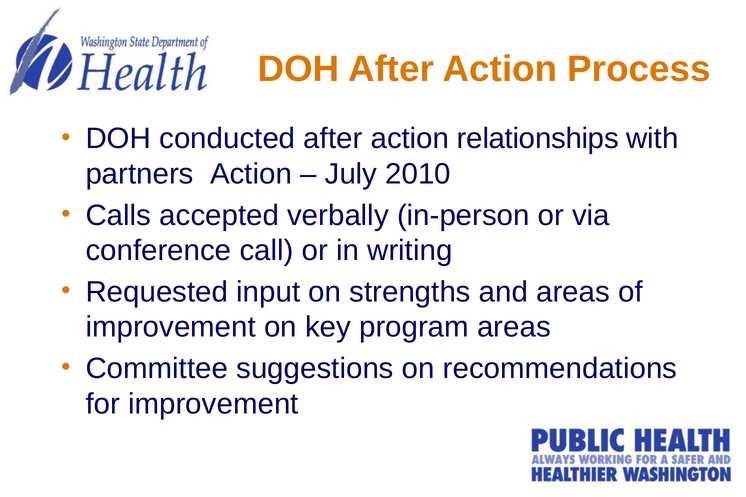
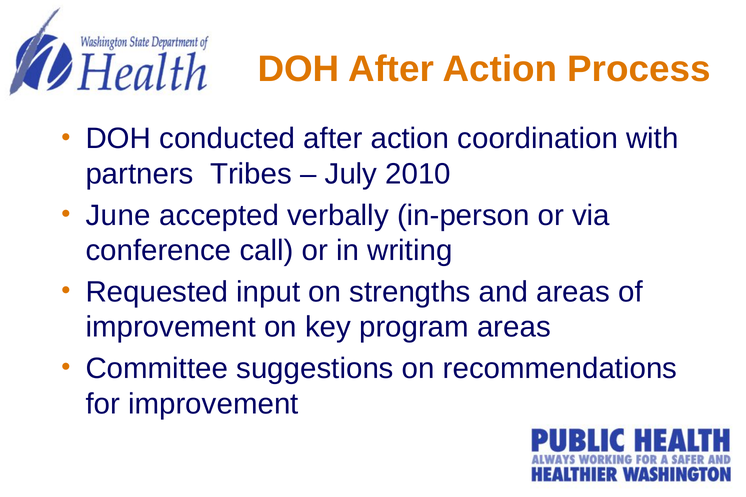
relationships: relationships -> coordination (538, 139)
partners Action: Action -> Tribes (251, 174)
Calls: Calls -> June (118, 215)
